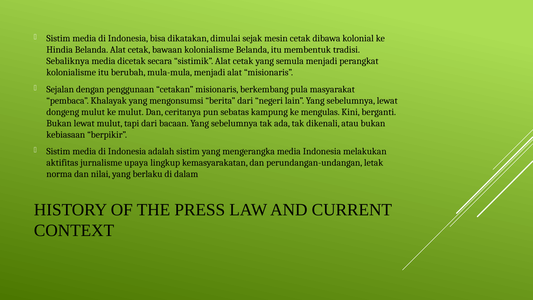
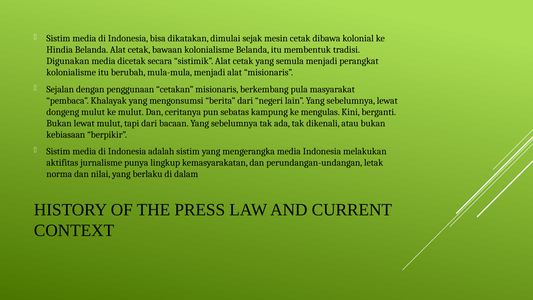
Sebaliknya: Sebaliknya -> Digunakan (68, 61)
upaya: upaya -> punya (136, 163)
